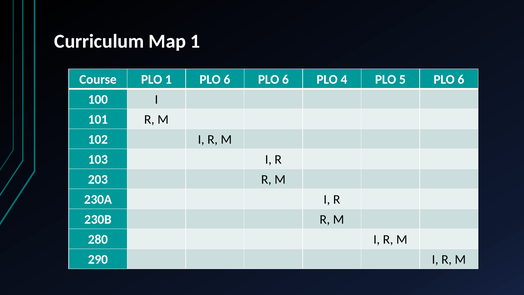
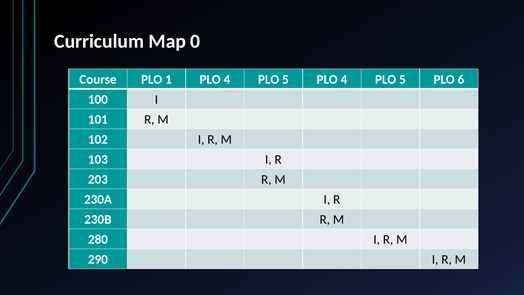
Map 1: 1 -> 0 (195, 41)
1 PLO 6: 6 -> 4 (227, 79)
6: 6 -> 5 (285, 79)
